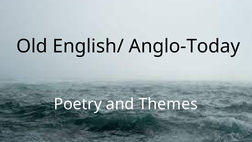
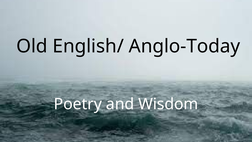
Themes: Themes -> Wisdom (168, 104)
